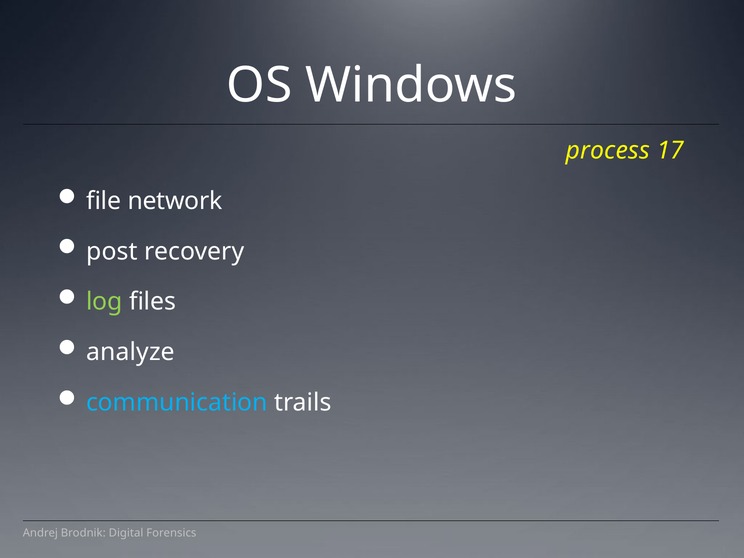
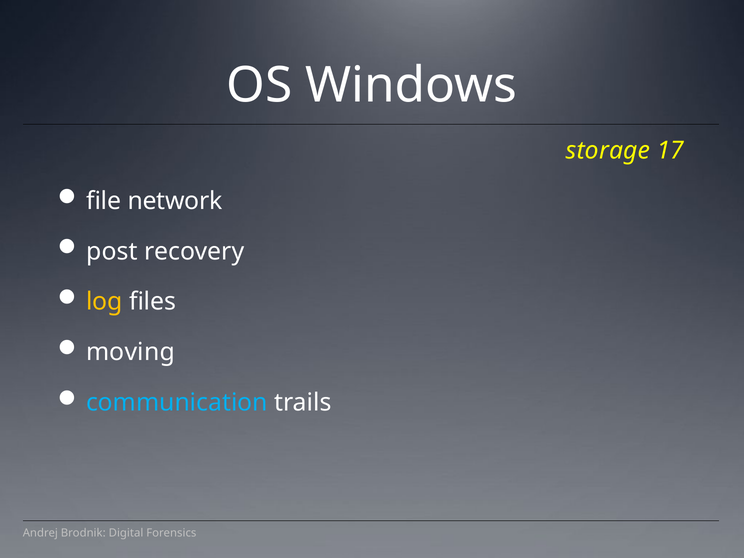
process: process -> storage (608, 150)
log colour: light green -> yellow (104, 302)
analyze: analyze -> moving (130, 352)
